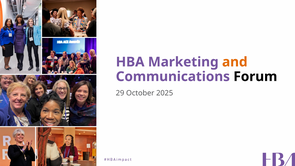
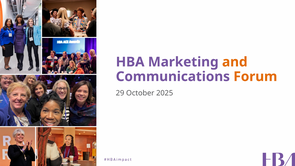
Forum colour: black -> orange (255, 77)
